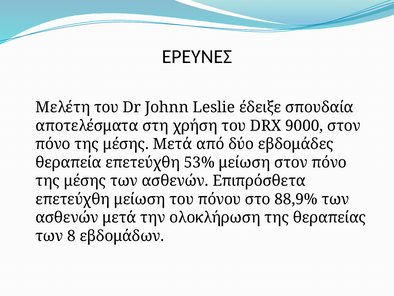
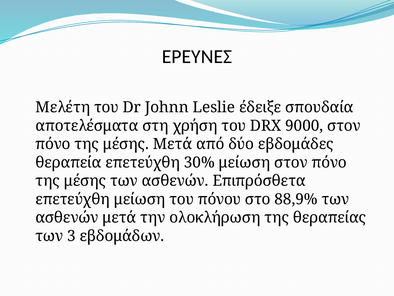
53%: 53% -> 30% (199, 162)
8: 8 -> 3 (71, 236)
